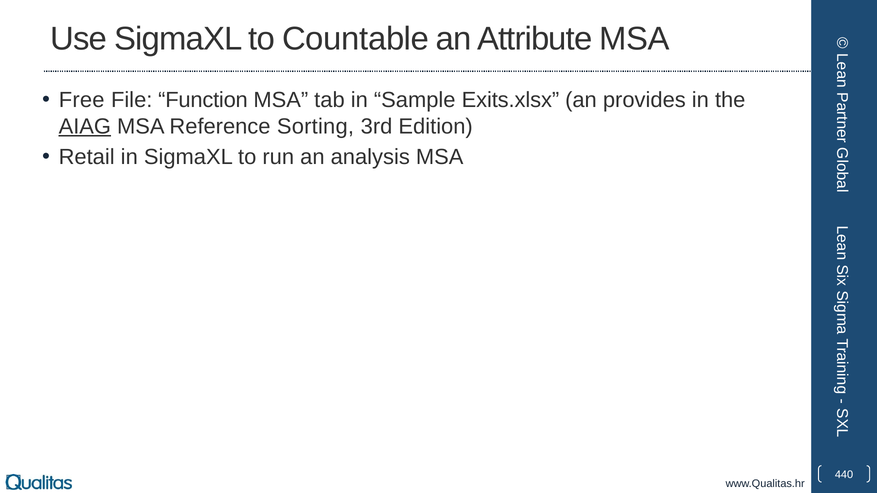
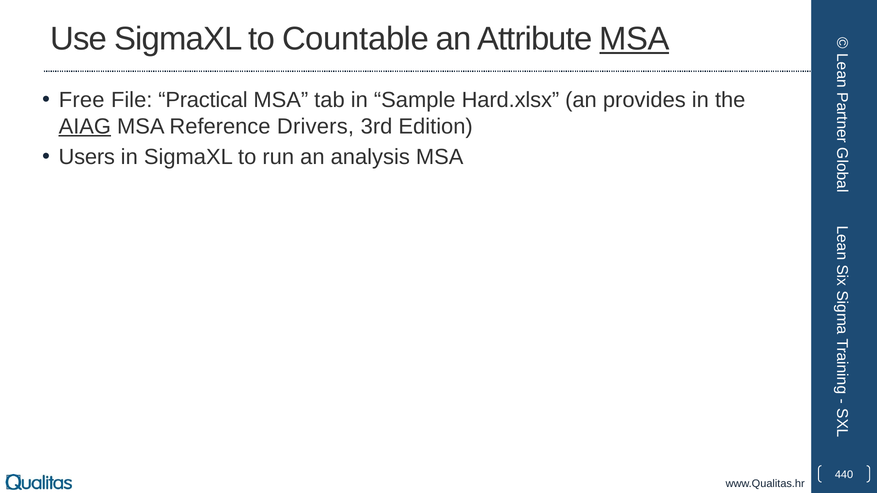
MSA underline: none -> present (635, 39)
Function: Function -> Practical (203, 100)
Exits.xlsx: Exits.xlsx -> Hard.xlsx (510, 100)
Sorting: Sorting -> Drivers (315, 127)
Retail: Retail -> Users (87, 157)
